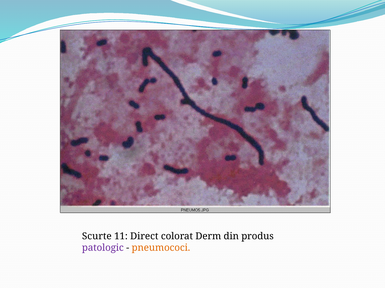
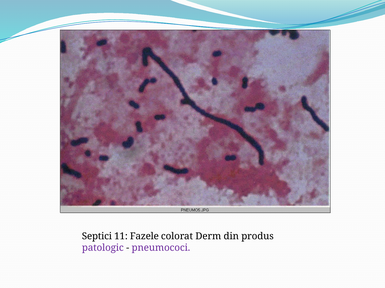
Scurte: Scurte -> Septici (97, 237)
Direct: Direct -> Fazele (144, 237)
pneumococi colour: orange -> purple (161, 248)
